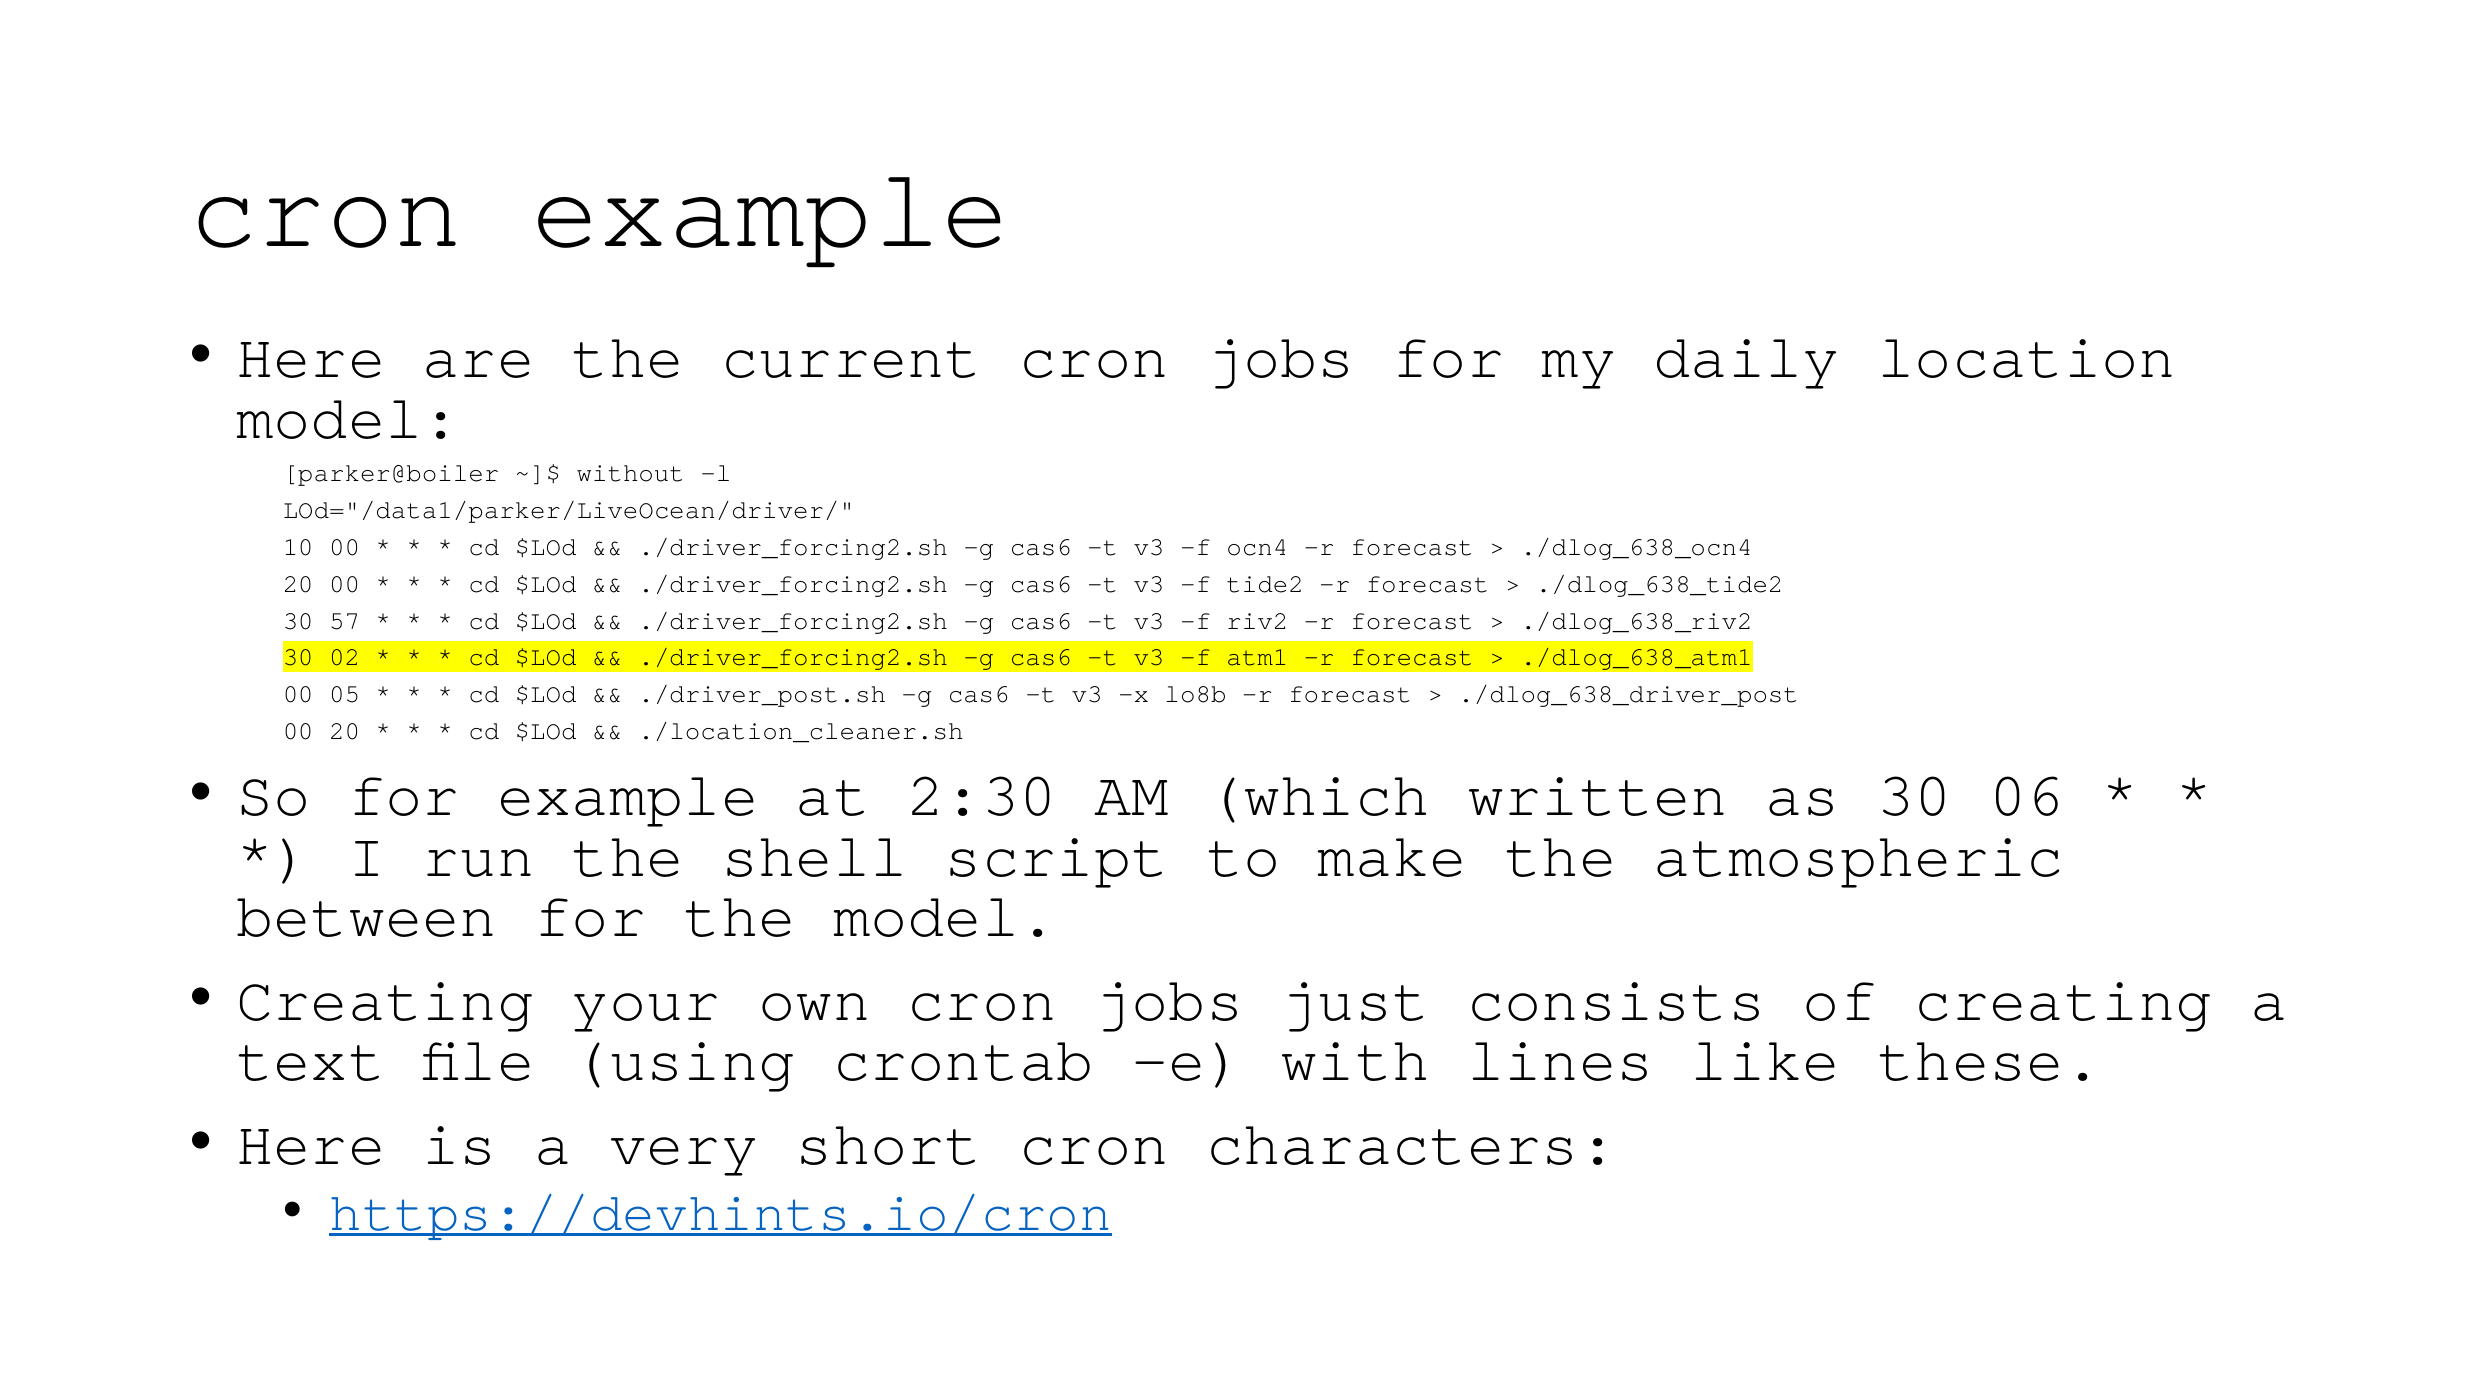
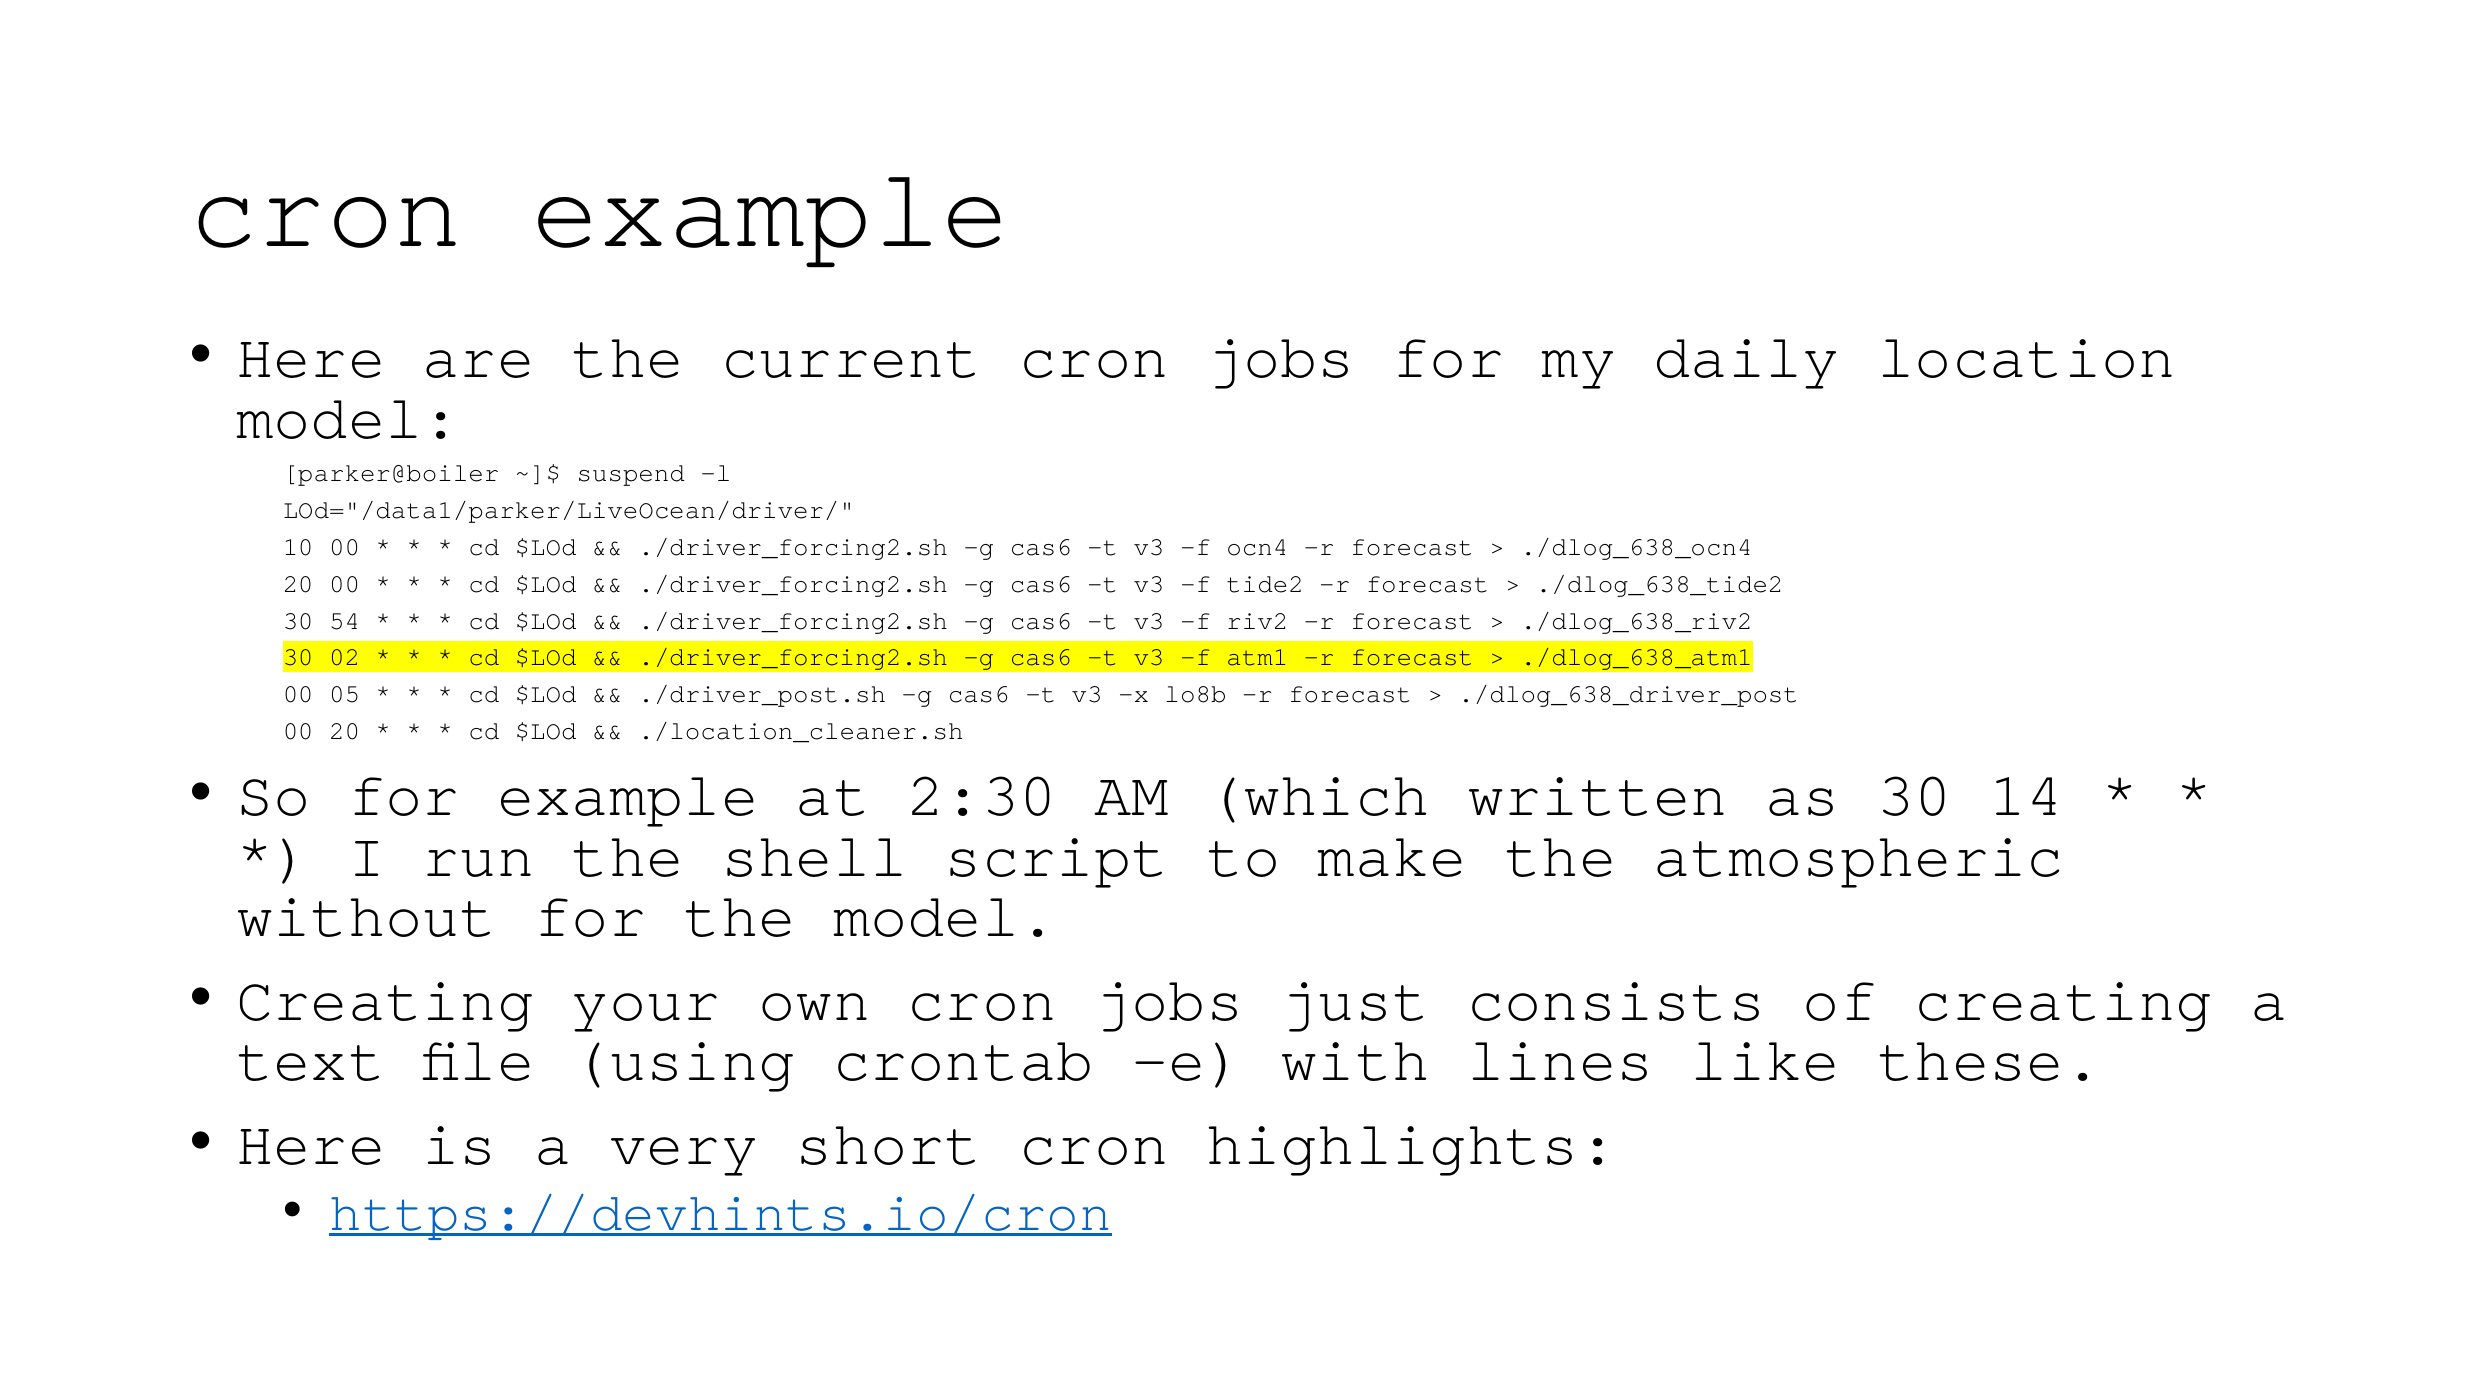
without: without -> suspend (631, 474)
57: 57 -> 54 (345, 621)
06: 06 -> 14 (2027, 796)
between: between -> without (367, 916)
characters: characters -> highlights (1411, 1144)
